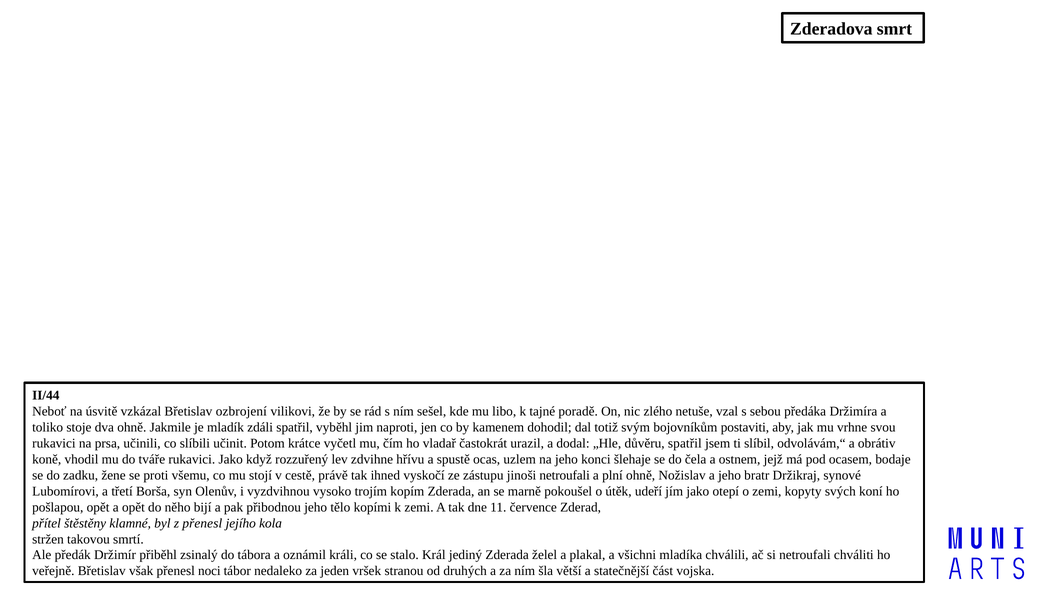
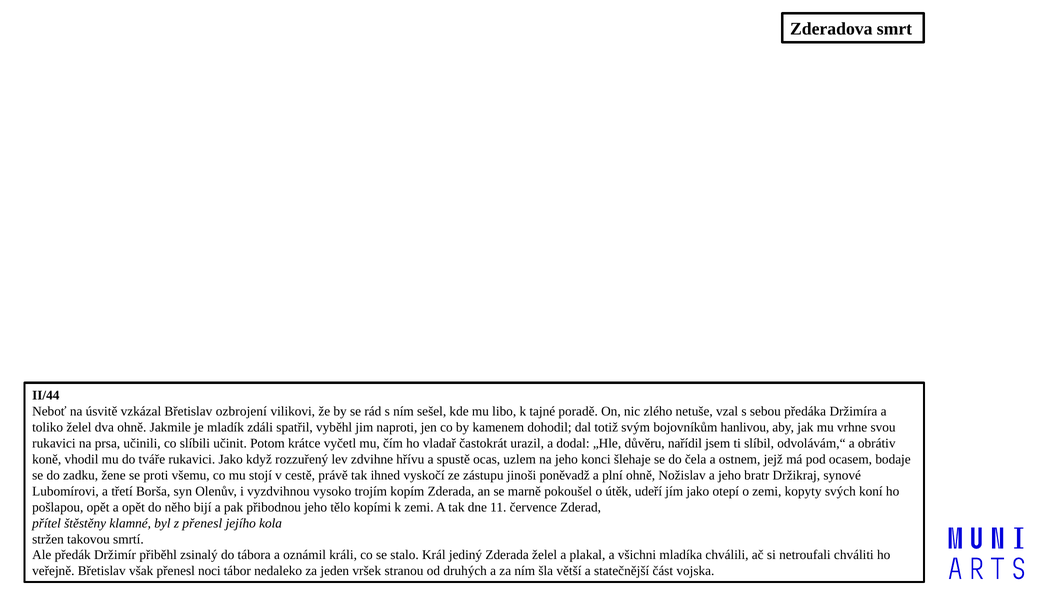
toliko stoje: stoje -> želel (79, 427)
postaviti: postaviti -> hanlivou (745, 427)
důvěru spatřil: spatřil -> nařídil (685, 443)
jinoši netroufali: netroufali -> poněvadž (565, 475)
